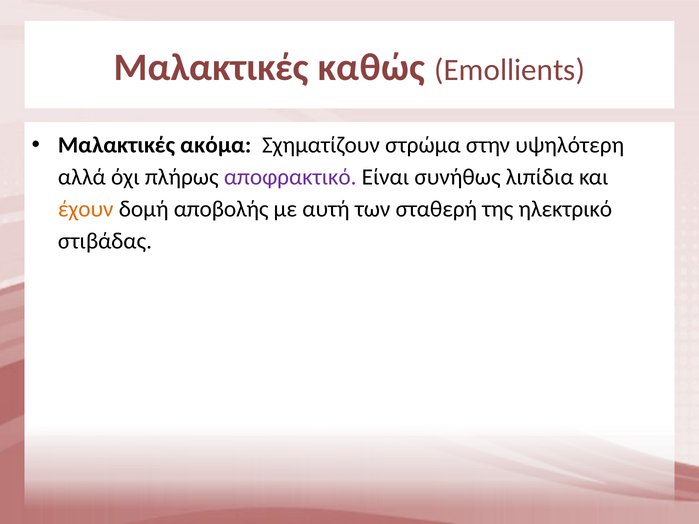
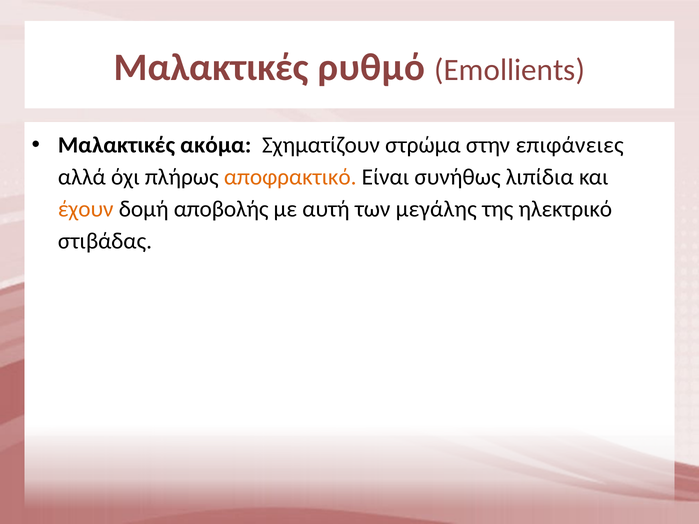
καθώς: καθώς -> ρυθμό (371, 67)
υψηλότερη: υψηλότερη -> επιφάνειες (570, 145)
αποφρακτικό colour: purple -> orange (290, 177)
σταθερή: σταθερή -> μεγάλης (436, 209)
